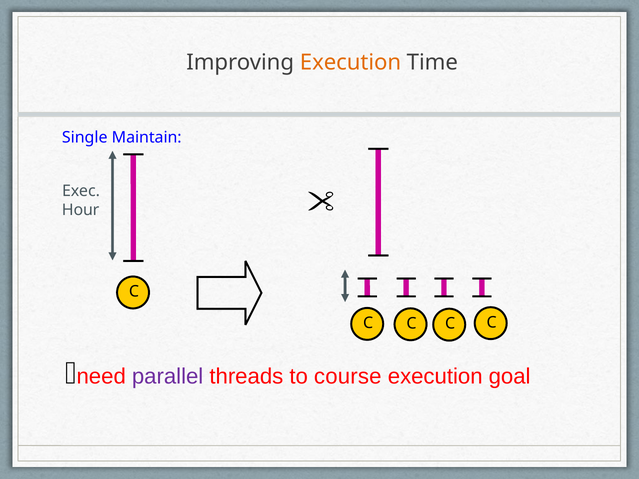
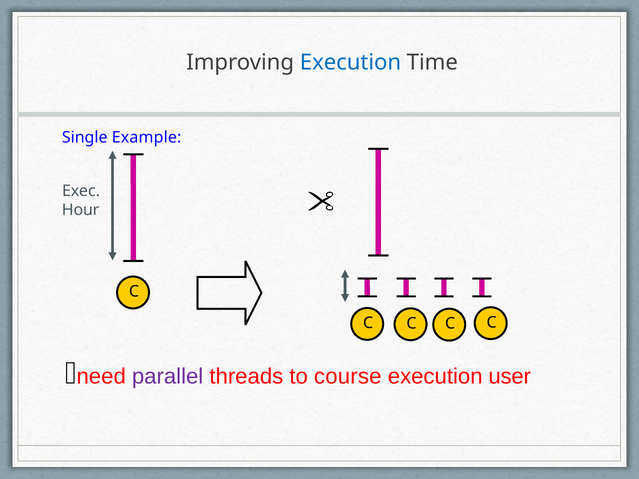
Execution colour: orange -> blue (350, 62)
Maintain: Maintain -> Example (147, 137)
goal: goal -> user (510, 377)
